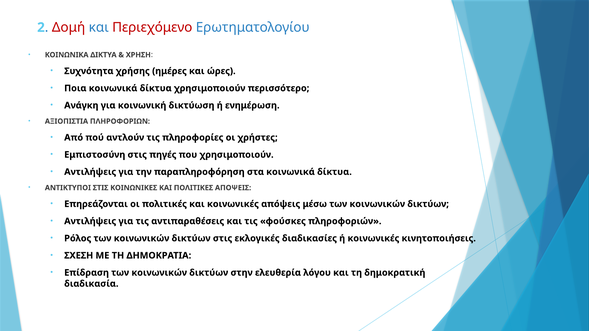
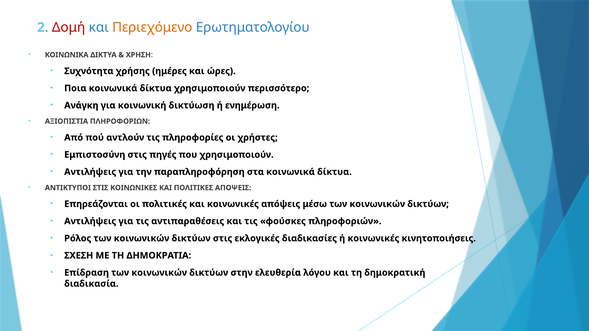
Περιεχόμενο colour: red -> orange (152, 27)
